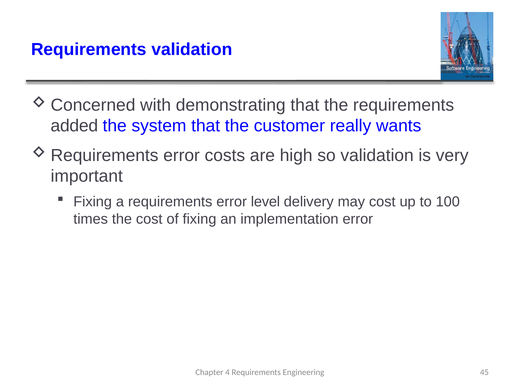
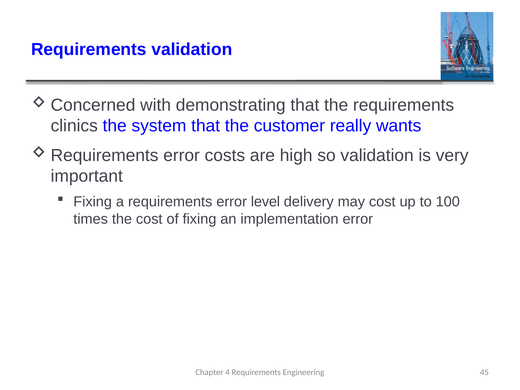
added: added -> clinics (74, 126)
